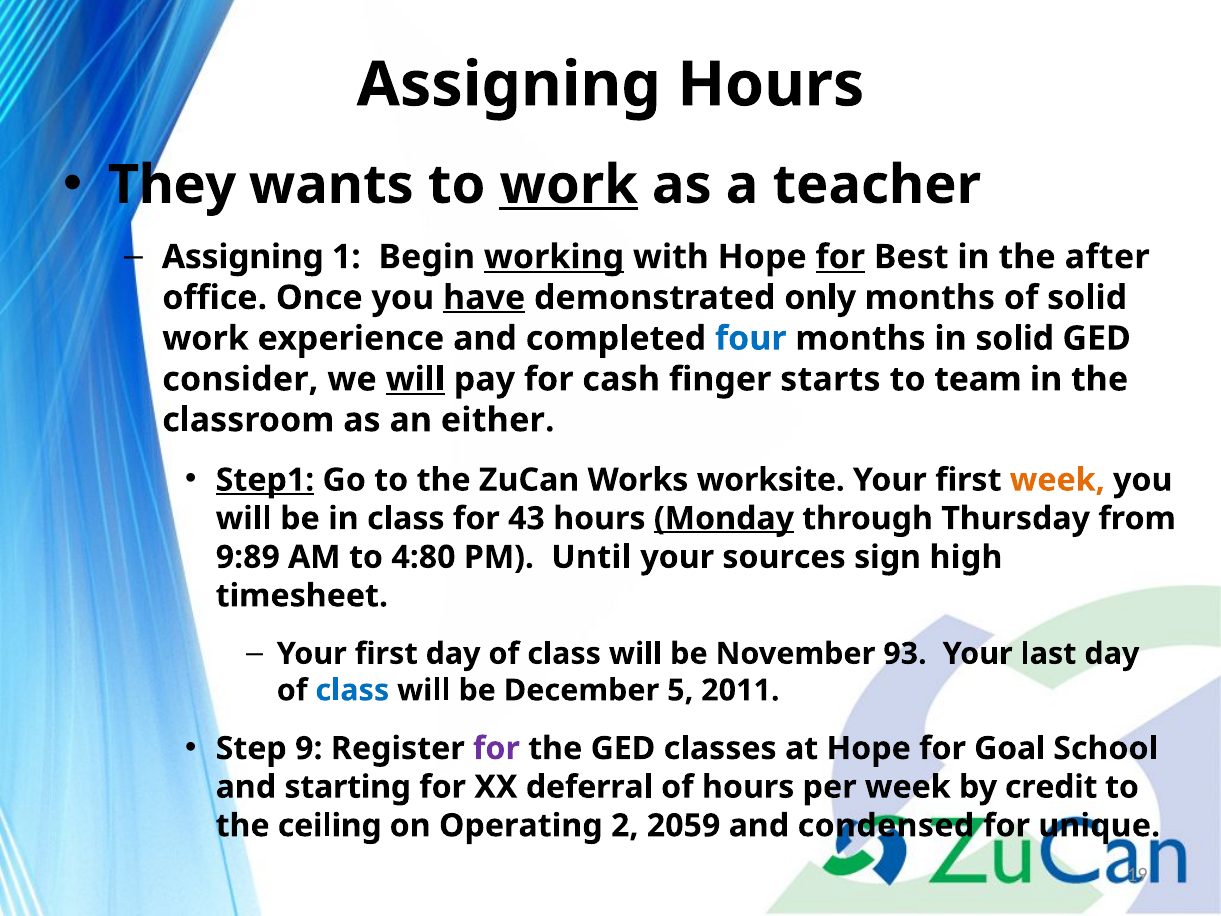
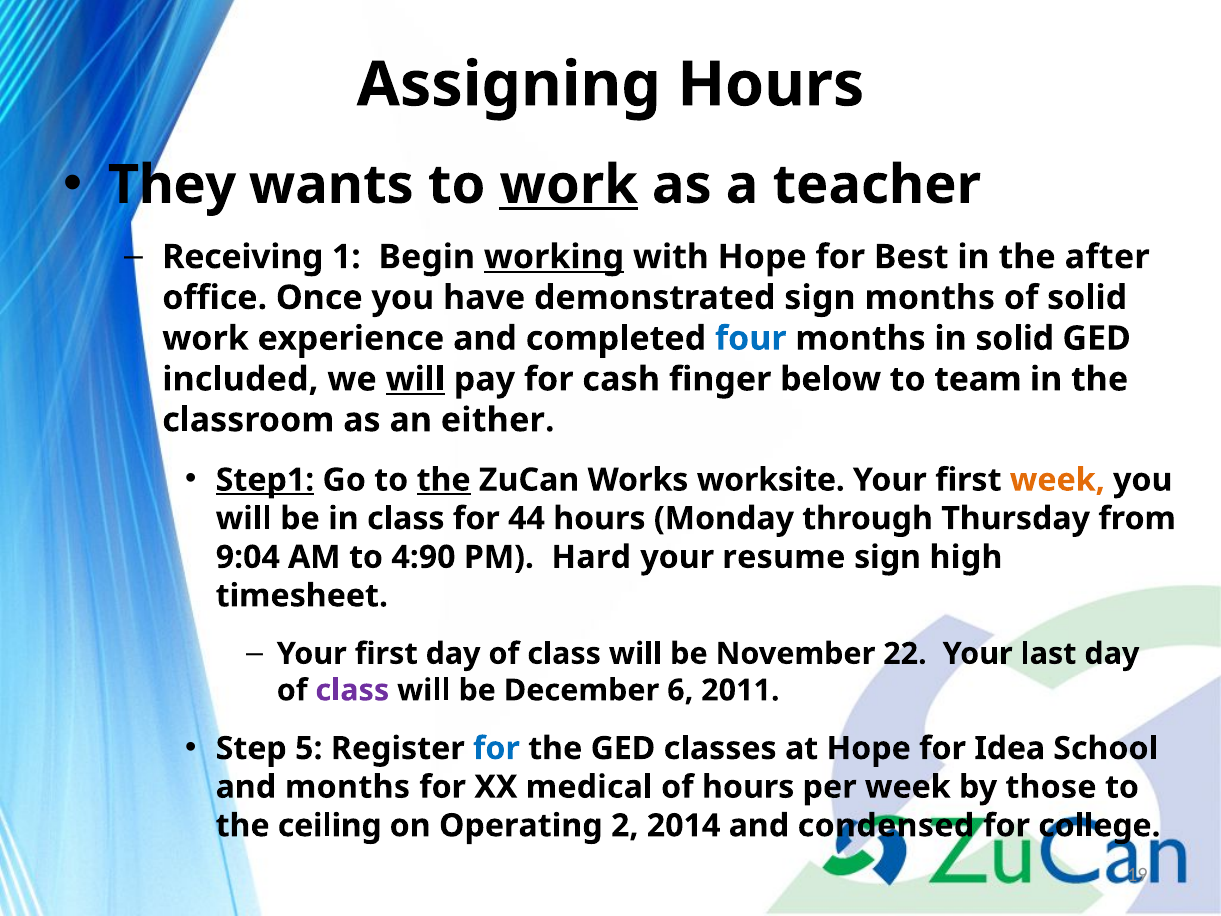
Assigning: Assigning -> Receiving (243, 257)
for underline: present -> none (840, 257)
have underline: present -> none (484, 298)
demonstrated only: only -> sign (820, 298)
consider: consider -> included (240, 379)
starts: starts -> below (831, 379)
the underline: none -> present (444, 480)
43: 43 -> 44 (526, 518)
Monday underline: present -> none (724, 518)
9:89: 9:89 -> 9:04 (248, 557)
4:80: 4:80 -> 4:90 (423, 557)
Until: Until -> Hard (591, 557)
sources: sources -> resume (784, 557)
93: 93 -> 22 (905, 654)
class colour: blue -> purple (352, 690)
5: 5 -> 6 (680, 690)
9: 9 -> 5 (309, 748)
for colour: purple -> blue (496, 748)
Goal: Goal -> Idea (1010, 748)
and starting: starting -> months (347, 787)
deferral: deferral -> medical (589, 787)
credit: credit -> those (1051, 787)
2059: 2059 -> 2014 (684, 825)
unique: unique -> college (1099, 825)
